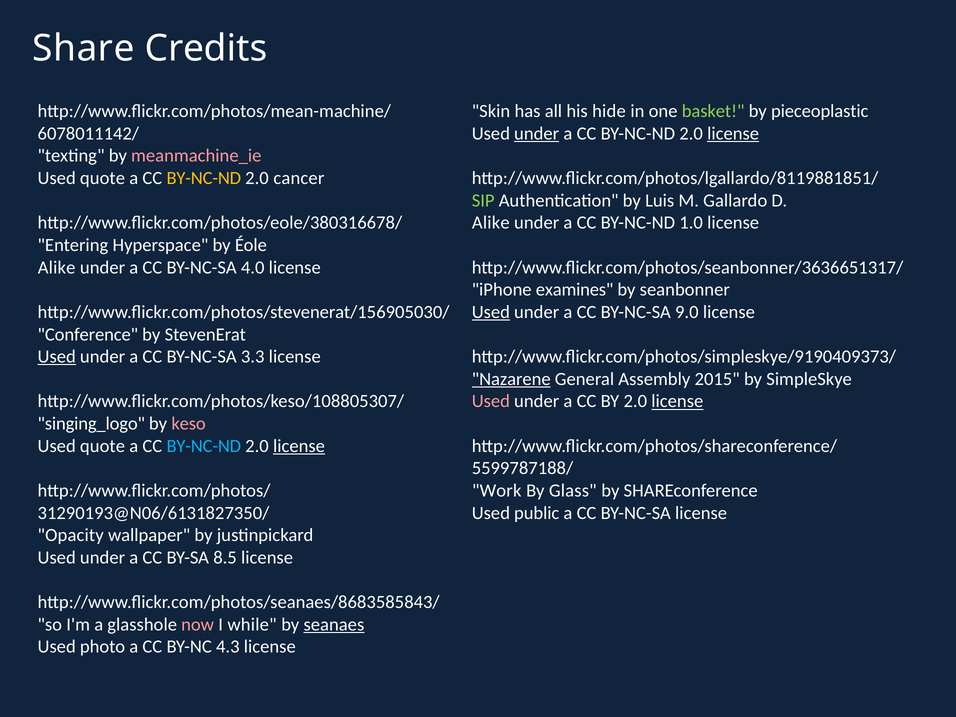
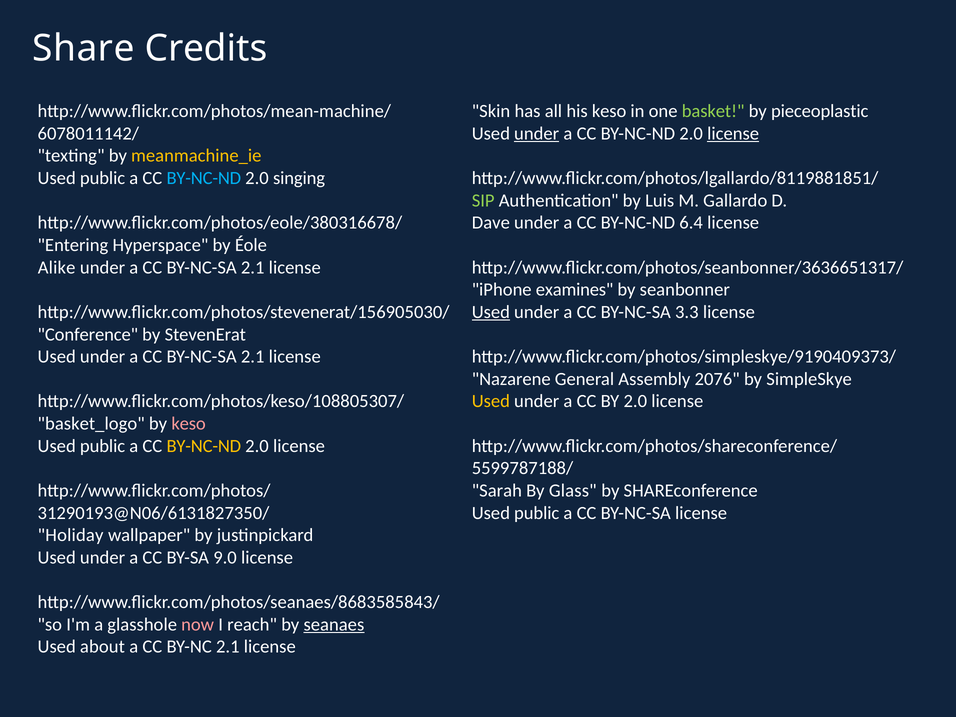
his hide: hide -> keso (609, 111)
meanmachine_ie colour: pink -> yellow (196, 156)
quote: quote -> public (103, 178)
BY-NC-ND colour: yellow -> light blue (204, 178)
cancer: cancer -> singing (299, 178)
Alike: Alike -> Dave (491, 223)
1.0: 1.0 -> 6.4 (691, 223)
4.0: 4.0 -> 2.1 (253, 267)
9.0: 9.0 -> 3.3 (687, 312)
Used underline: present -> none (57, 357)
3.3: 3.3 -> 2.1 (253, 357)
Nazarene underline: present -> none (511, 379)
2015: 2015 -> 2076 (717, 379)
Used colour: pink -> yellow (491, 401)
license underline: present -> none (677, 401)
singing_logo: singing_logo -> basket_logo (91, 424)
quote: quote -> public (103, 446)
BY-NC-ND colour: light blue -> yellow (204, 446)
license underline: present -> none (299, 446)
Work: Work -> Sarah (497, 491)
Opacity: Opacity -> Holiday (71, 535)
8.5: 8.5 -> 9.0 (225, 558)
while: while -> reach (252, 625)
photo: photo -> about (102, 647)
BY-NC 4.3: 4.3 -> 2.1 (228, 647)
